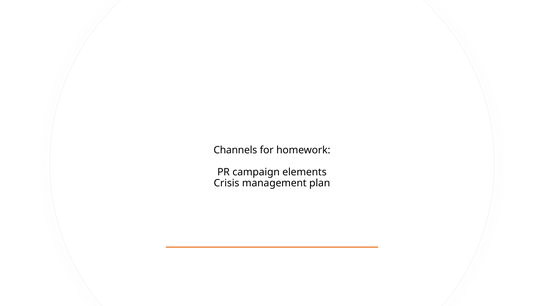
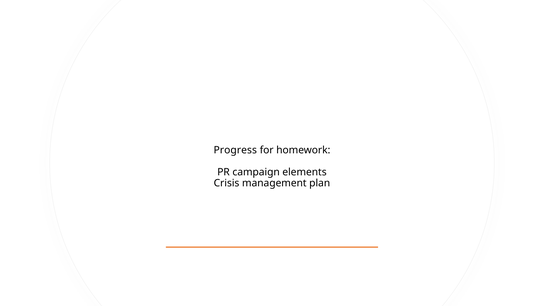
Channels: Channels -> Progress (235, 150)
